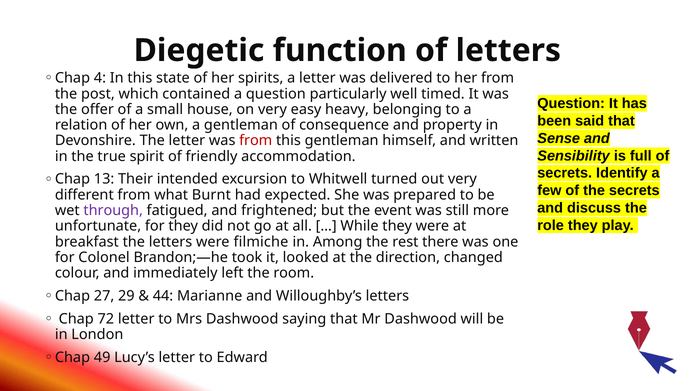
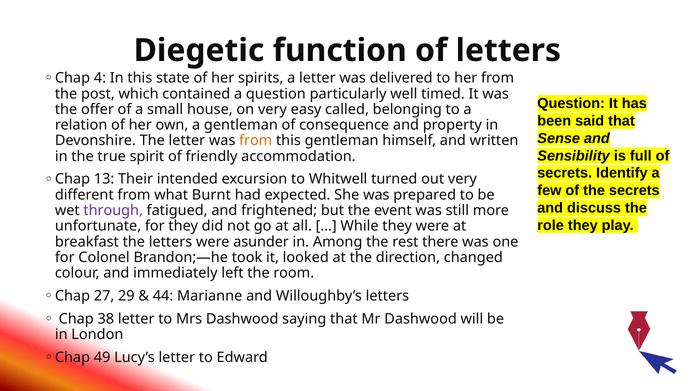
heavy: heavy -> called (347, 109)
from colour: red -> orange (256, 141)
filmiche: filmiche -> asunder (261, 242)
72: 72 -> 38 (106, 319)
